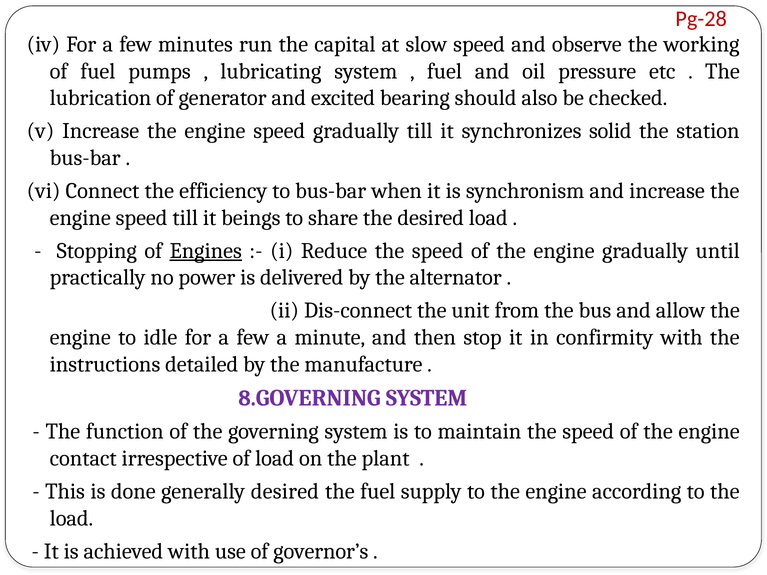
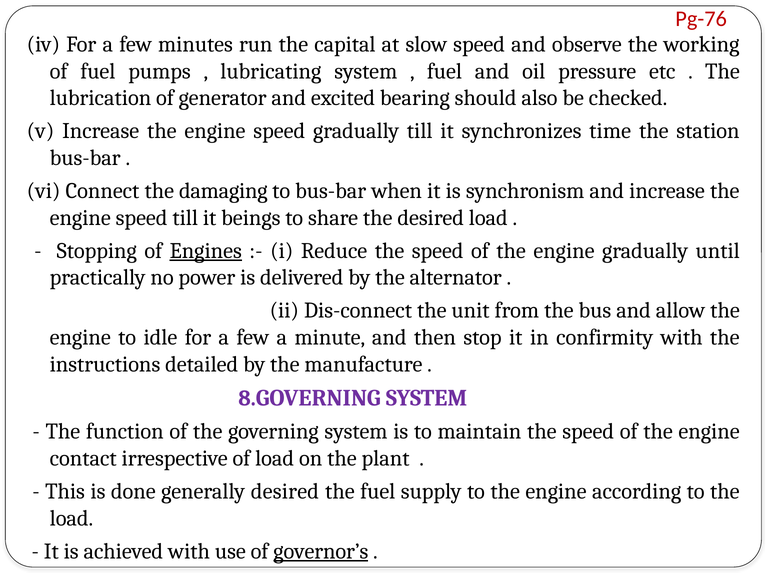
Pg-28: Pg-28 -> Pg-76 (701, 19)
solid: solid -> time (610, 131)
efficiency: efficiency -> damaging (223, 191)
governor’s underline: none -> present (321, 551)
